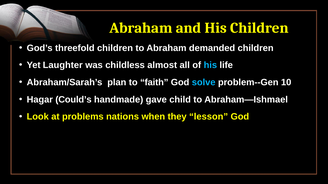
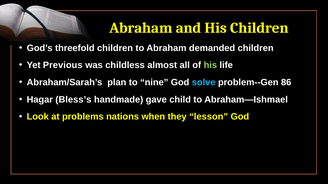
Laughter: Laughter -> Previous (63, 65)
his colour: light blue -> light green (210, 65)
faith: faith -> nine (154, 83)
10: 10 -> 86 (286, 83)
Could’s: Could’s -> Bless’s (73, 100)
